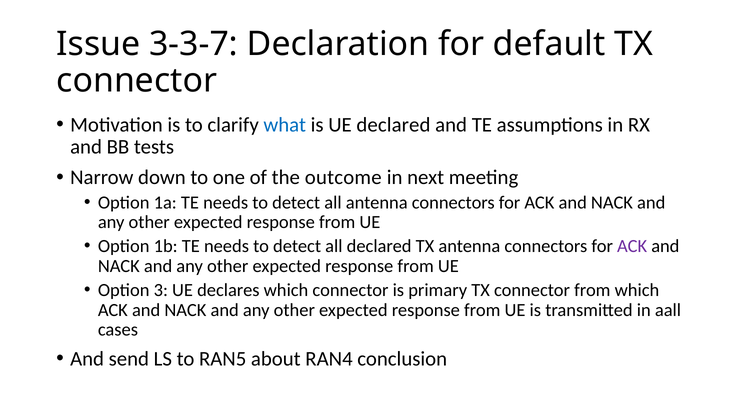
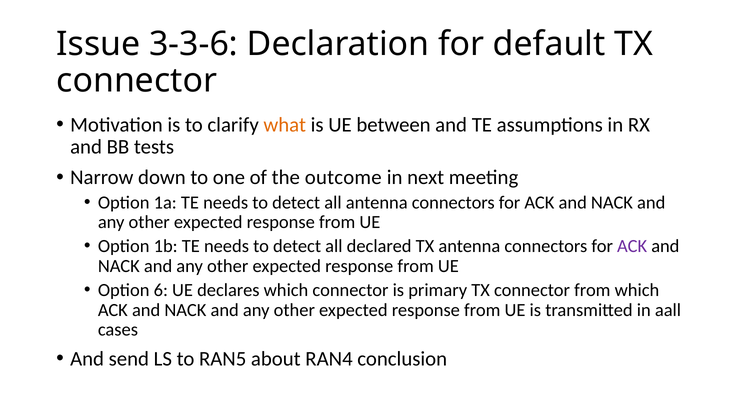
3-3-7: 3-3-7 -> 3-3-6 (194, 44)
what colour: blue -> orange (285, 125)
UE declared: declared -> between (394, 125)
3: 3 -> 6 (161, 290)
